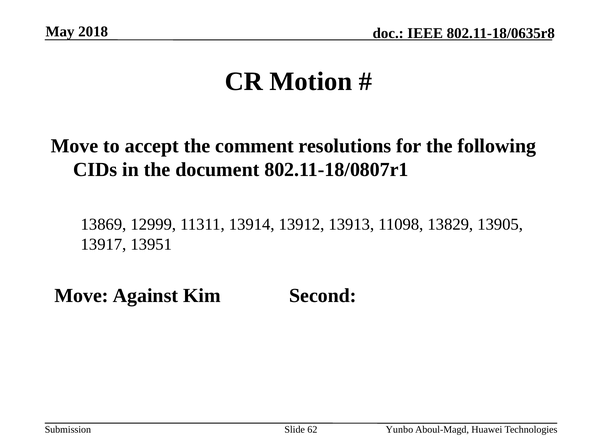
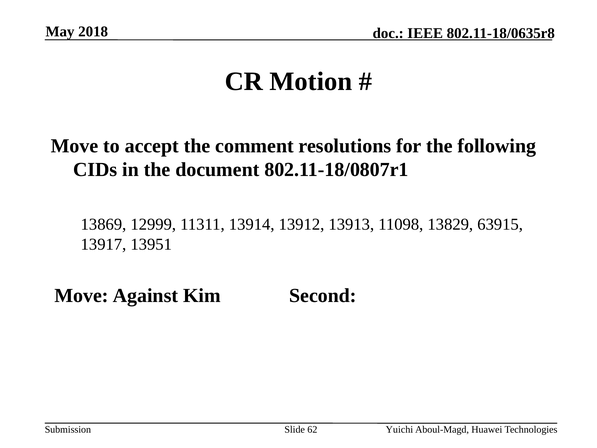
13905: 13905 -> 63915 (500, 224)
Yunbo: Yunbo -> Yuichi (399, 429)
